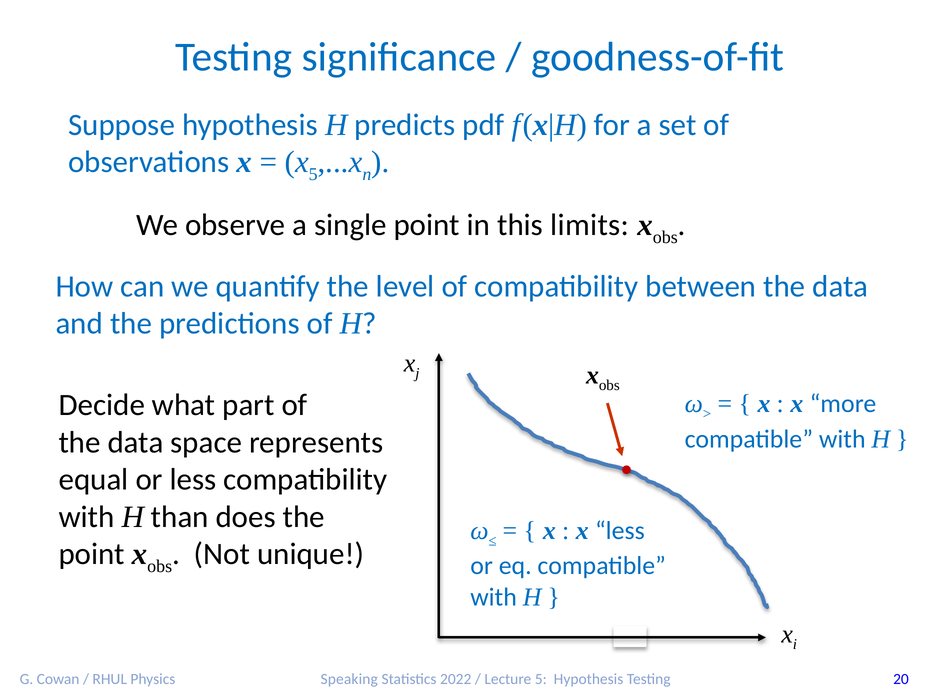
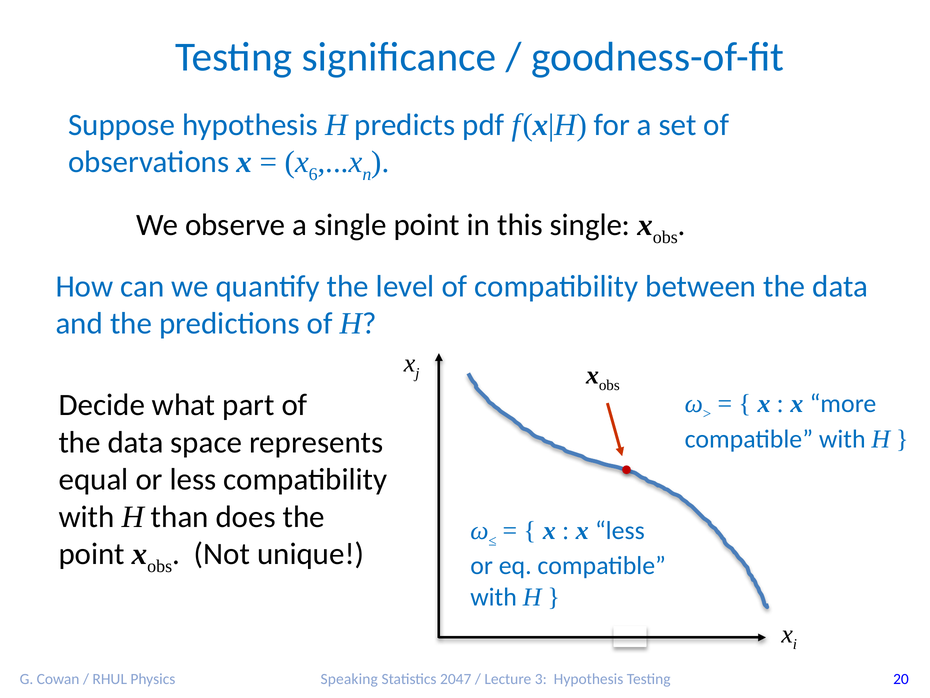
x 5: 5 -> 6 (313, 174)
this limits: limits -> single (590, 225)
2022: 2022 -> 2047 (456, 679)
Lecture 5: 5 -> 3 (541, 679)
